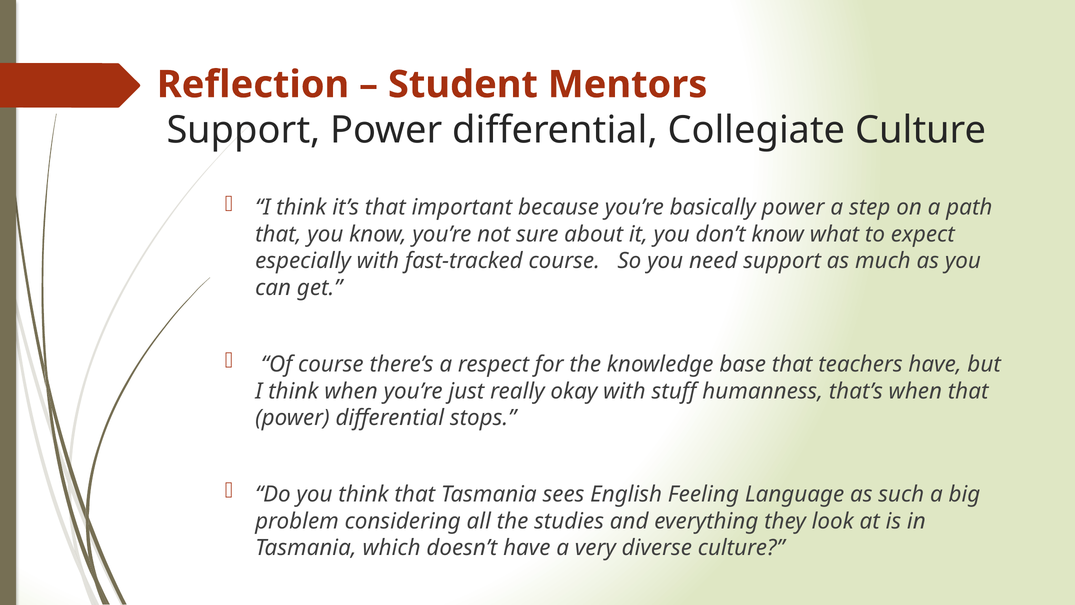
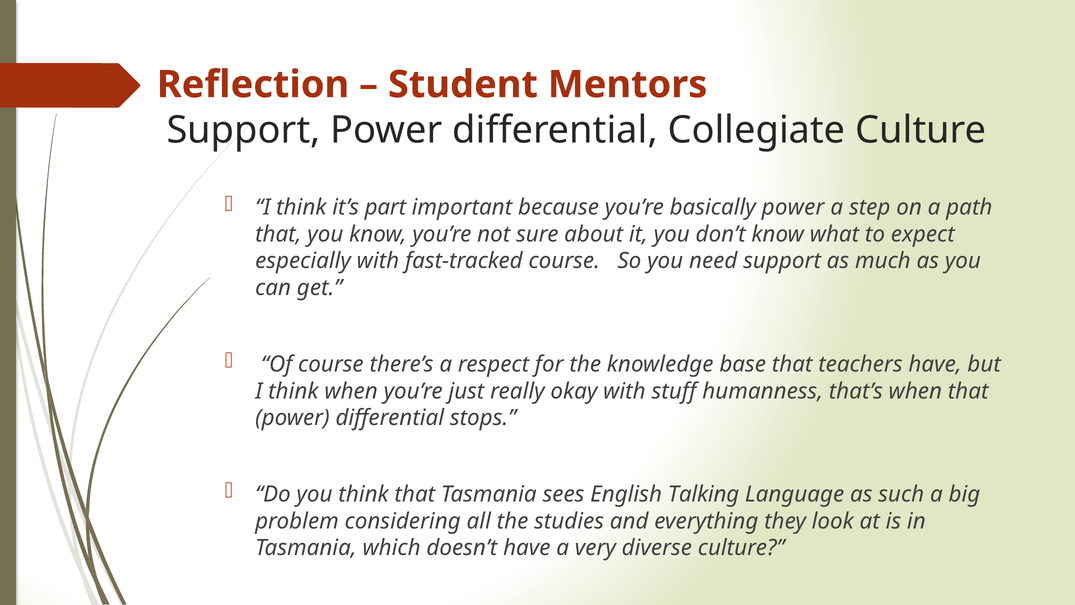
it’s that: that -> part (385, 207)
Feeling: Feeling -> Talking (704, 494)
